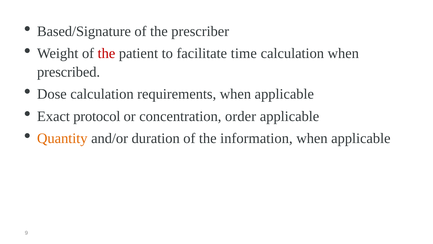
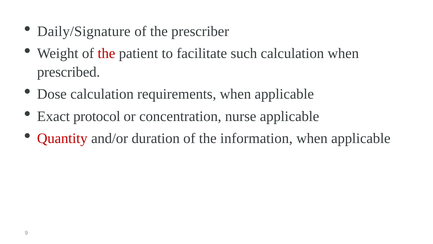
Based/Signature: Based/Signature -> Daily/Signature (84, 31)
time: time -> such (244, 53)
order: order -> nurse (241, 116)
Quantity colour: orange -> red (62, 138)
